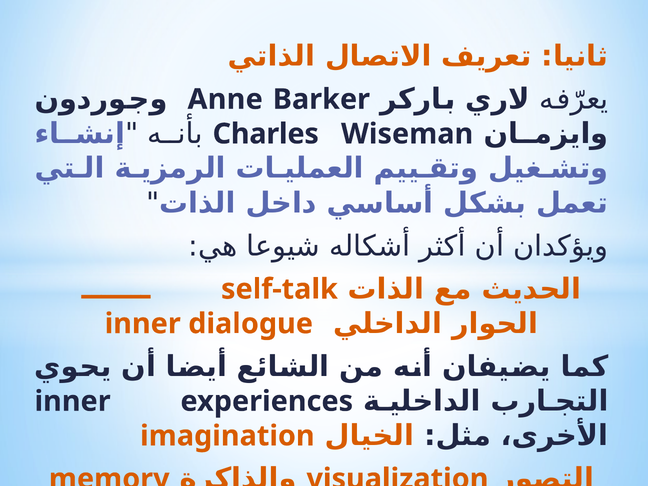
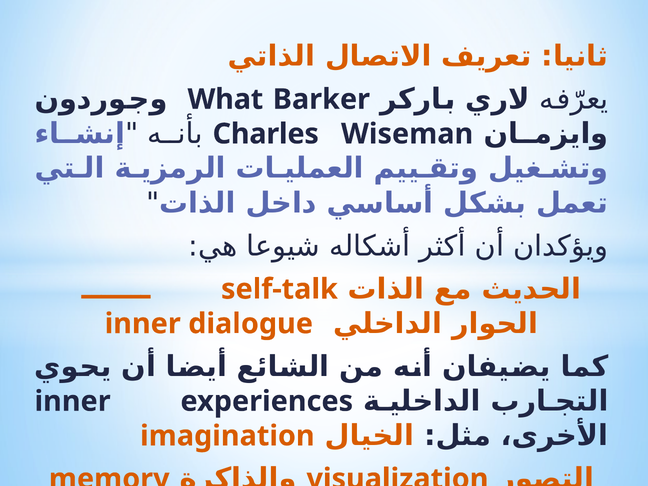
Anne: Anne -> What (225, 99)
